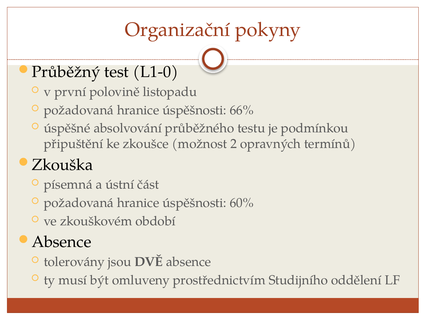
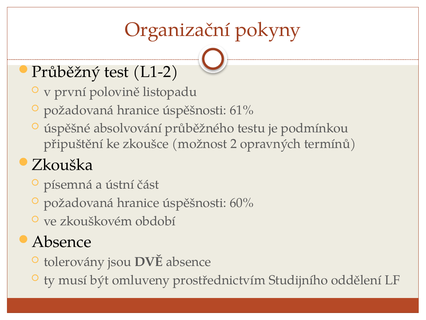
L1-0: L1-0 -> L1-2 (156, 72)
66%: 66% -> 61% (242, 110)
